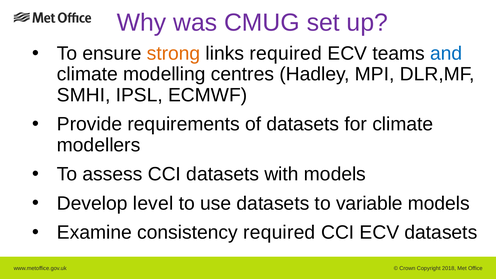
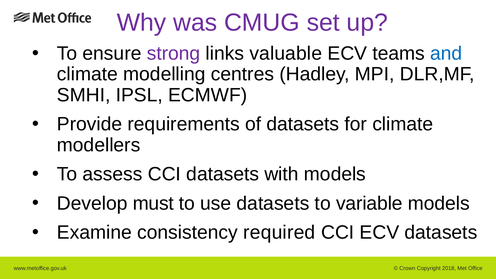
strong colour: orange -> purple (174, 53)
links required: required -> valuable (286, 53)
level: level -> must (153, 203)
